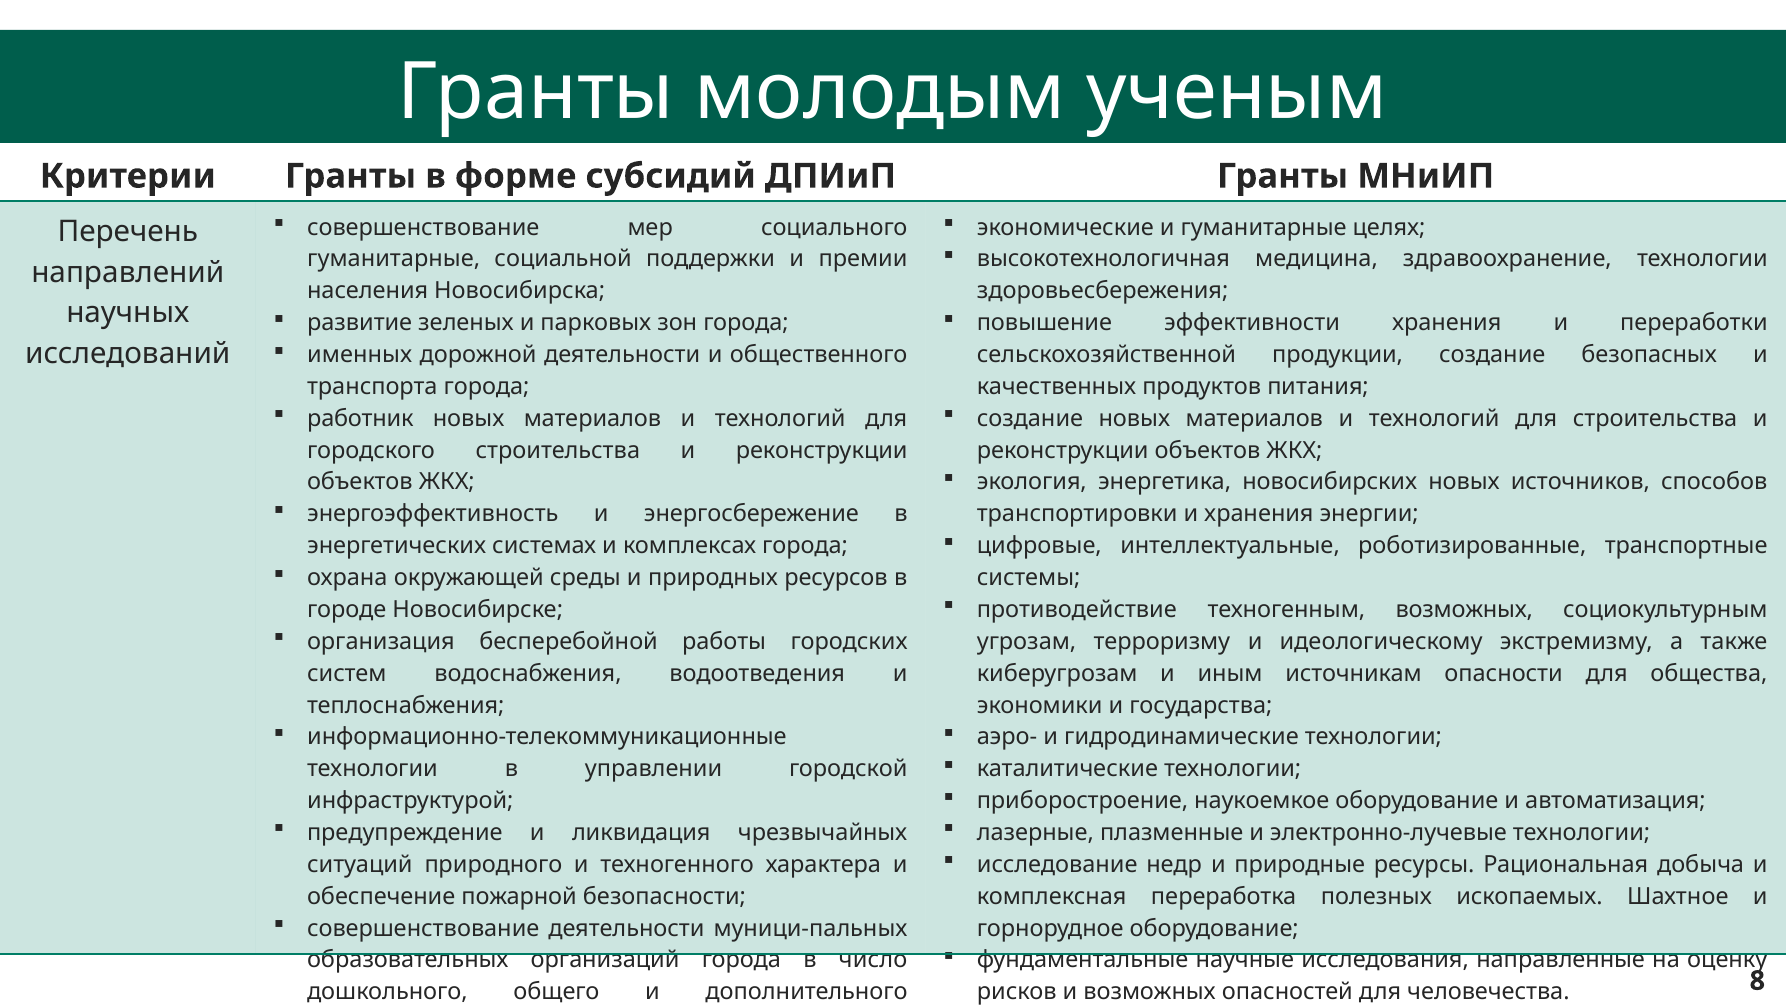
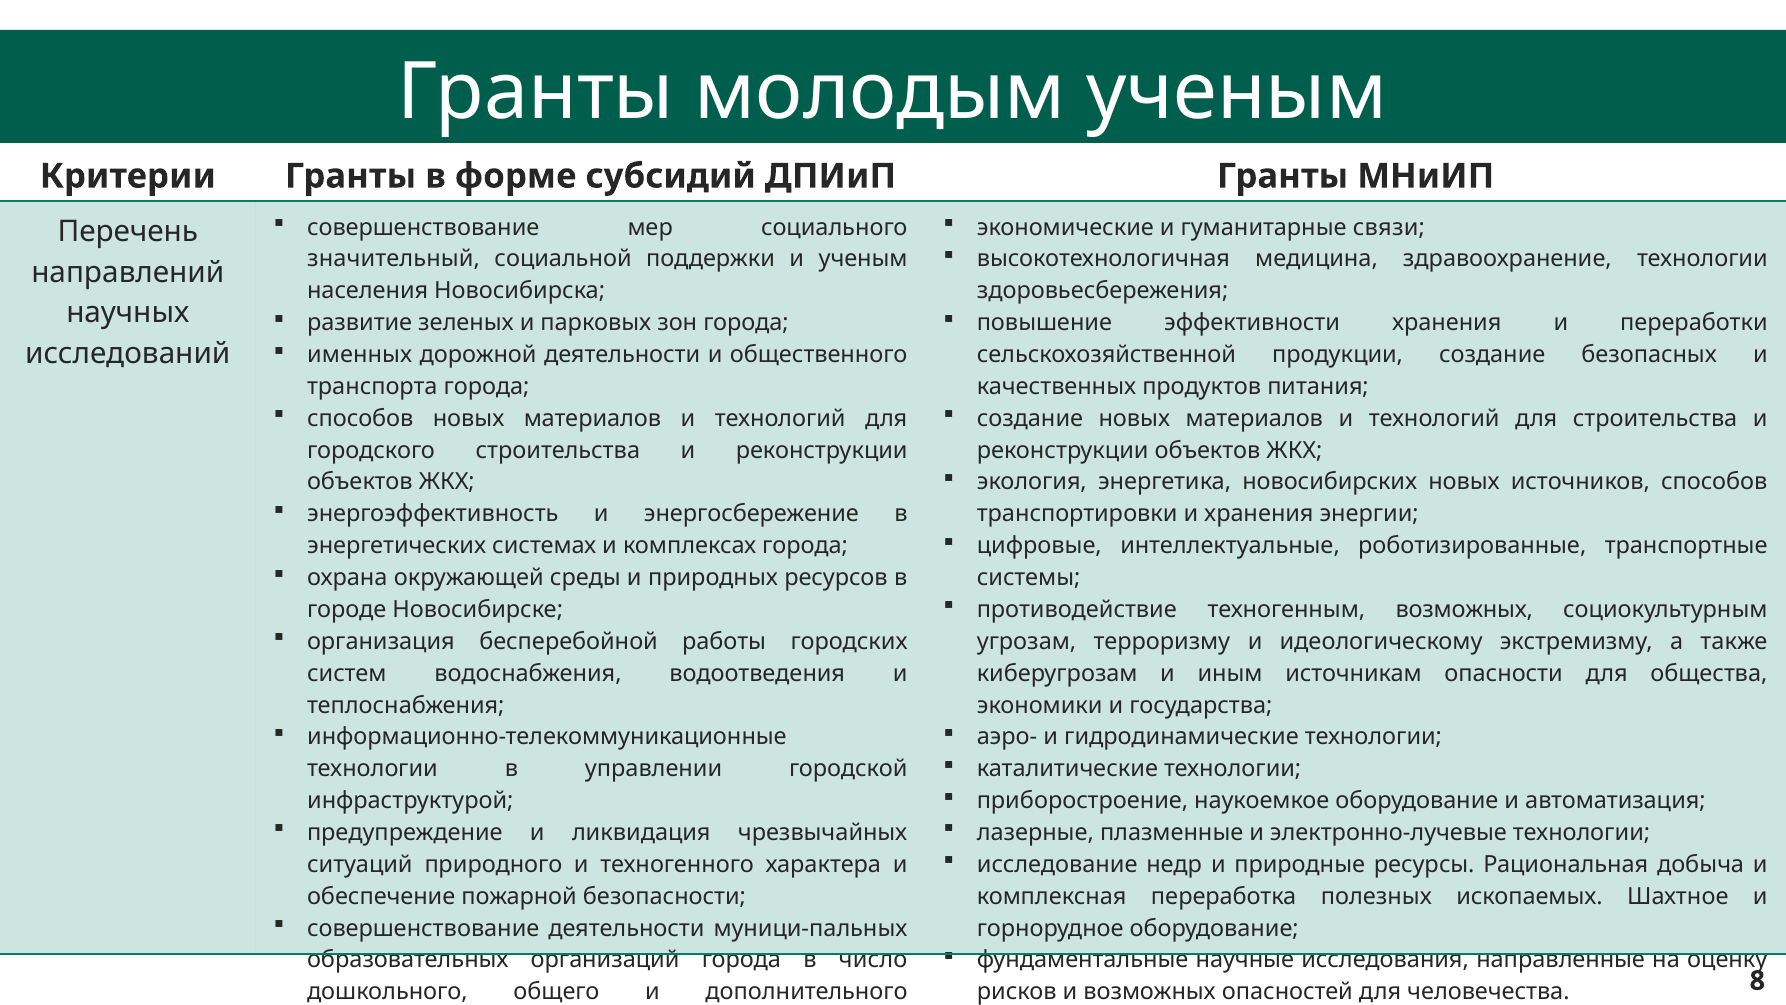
целях: целях -> связи (1389, 227)
гуманитарные: гуманитарные -> значительный (394, 259)
и премии: премии -> ученым (863, 259)
работник: работник -> способов (360, 418)
